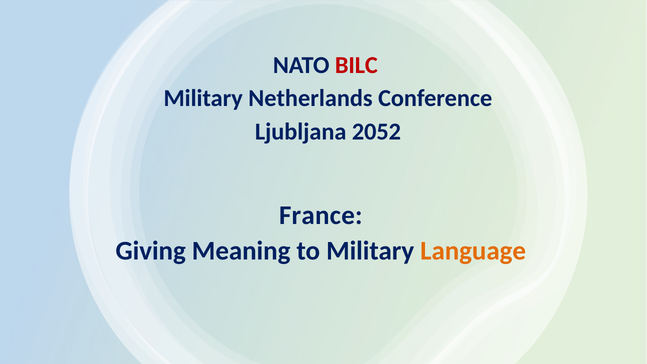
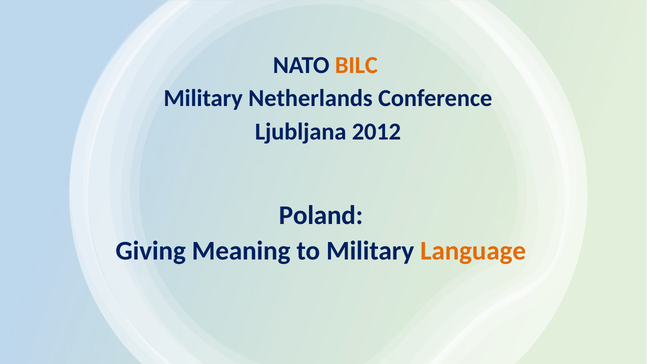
BILC colour: red -> orange (356, 65)
2052: 2052 -> 2012 (376, 132)
France: France -> Poland (321, 215)
